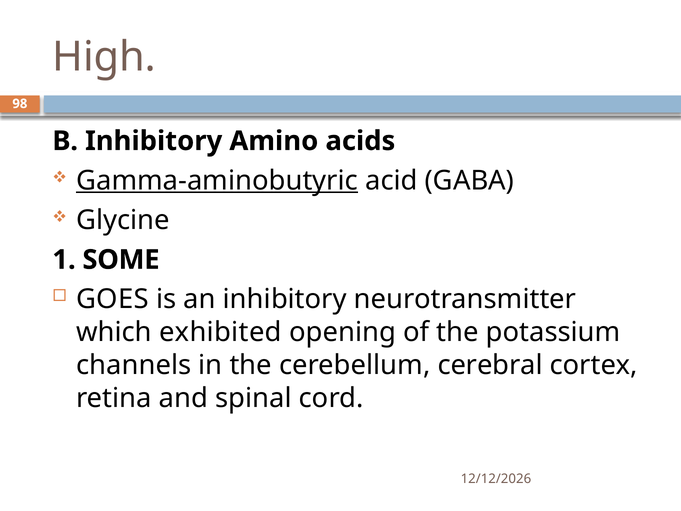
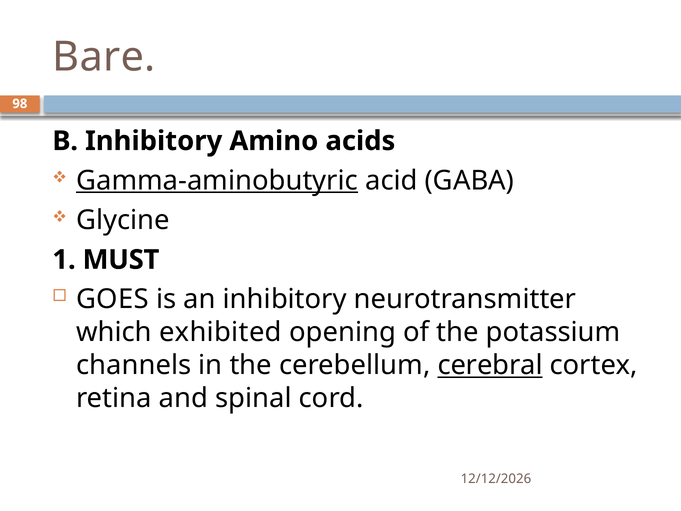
High: High -> Bare (104, 57)
SOME: SOME -> MUST (121, 260)
cerebral underline: none -> present (490, 365)
